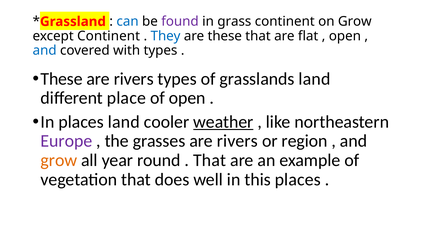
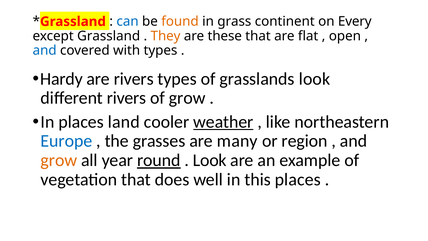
found colour: purple -> orange (180, 22)
on Grow: Grow -> Every (355, 22)
except Continent: Continent -> Grassland (109, 36)
They colour: blue -> orange (166, 36)
These: These -> Hardy (62, 79)
grasslands land: land -> look (315, 79)
different place: place -> rivers (127, 98)
of open: open -> grow (187, 98)
Europe colour: purple -> blue (66, 141)
grasses are rivers: rivers -> many (237, 141)
round underline: none -> present (159, 160)
That: That -> Look (210, 160)
